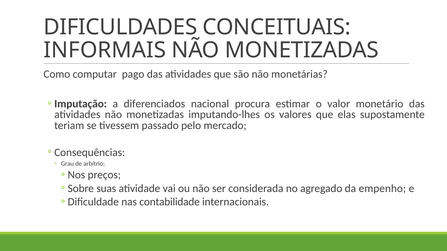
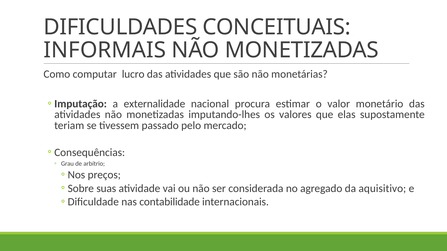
pago: pago -> lucro (133, 74)
diferenciados: diferenciados -> externalidade (154, 104)
empenho: empenho -> aquisitivo (382, 189)
